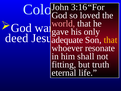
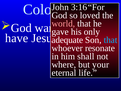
deed: deed -> have (17, 38)
that colour: yellow -> light blue (111, 40)
fitting: fitting -> where (64, 64)
truth: truth -> your (101, 64)
